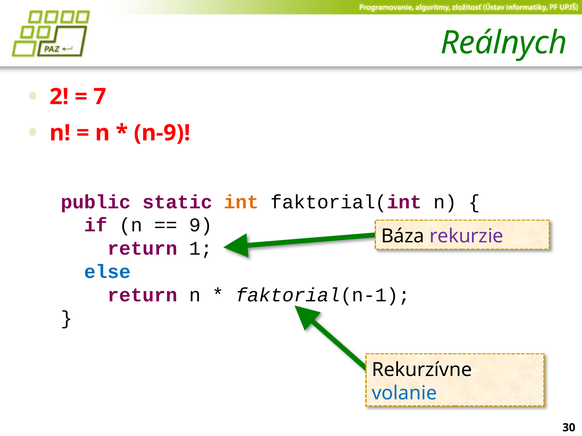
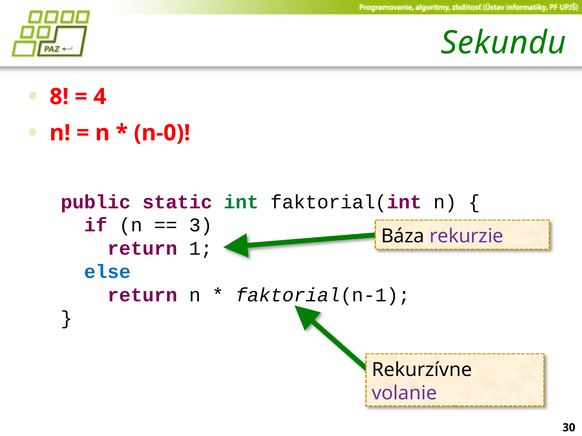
Reálnych: Reálnych -> Sekundu (504, 43)
2: 2 -> 8 (59, 97)
7: 7 -> 4 (100, 97)
n-9: n-9 -> n-0 (162, 133)
int colour: orange -> green (241, 202)
9: 9 -> 3 (201, 225)
volanie colour: blue -> purple (404, 393)
